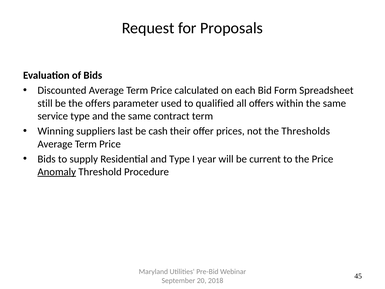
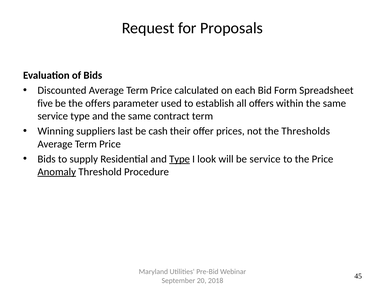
still: still -> five (45, 103)
qualified: qualified -> establish (215, 103)
Type underline: none -> present (180, 159)
year: year -> look (207, 159)
be current: current -> service (265, 159)
